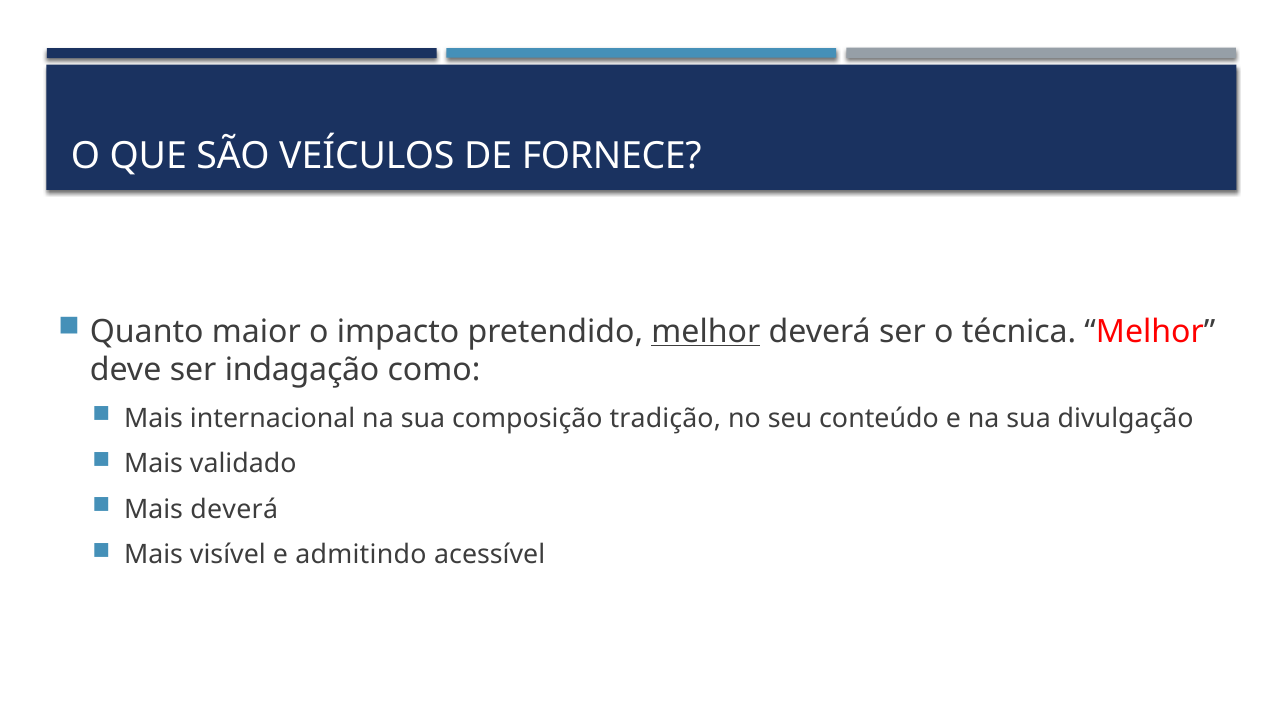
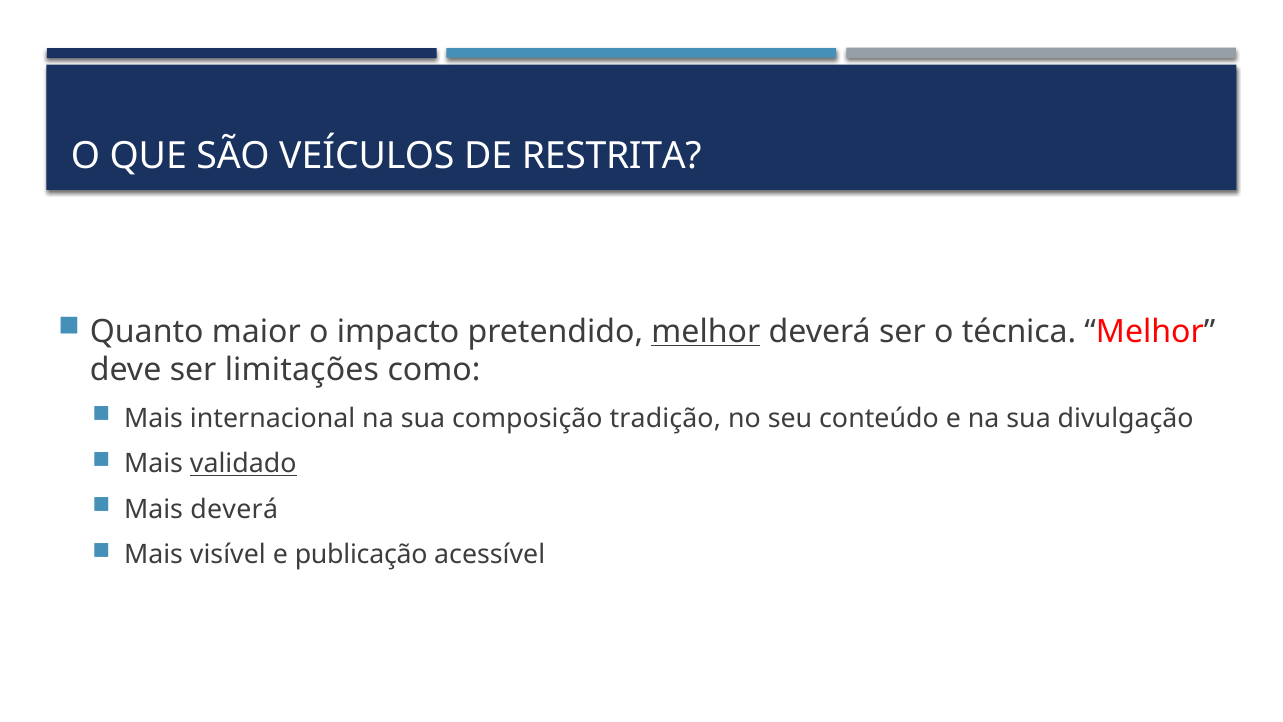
FORNECE: FORNECE -> RESTRITA (612, 156)
indagação: indagação -> limitações (302, 370)
validado underline: none -> present (243, 464)
admitindo: admitindo -> publicação (361, 555)
